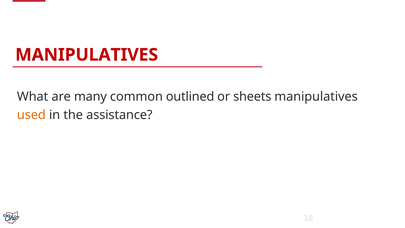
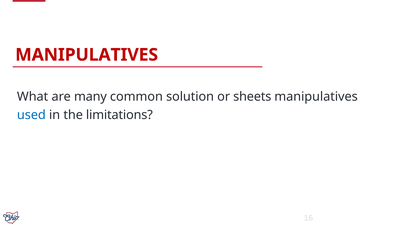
outlined: outlined -> solution (190, 97)
used colour: orange -> blue (31, 115)
assistance: assistance -> limitations (119, 115)
